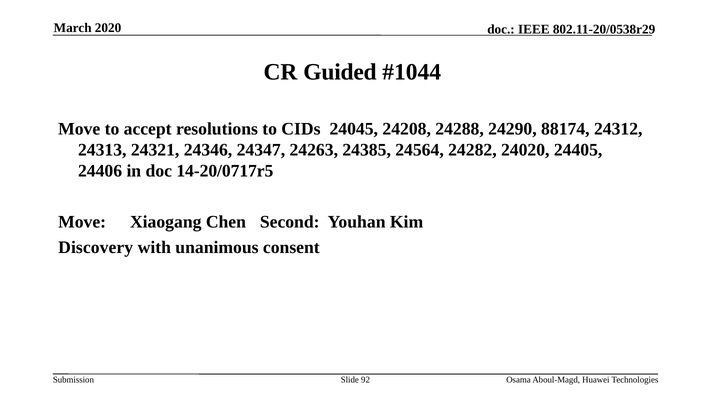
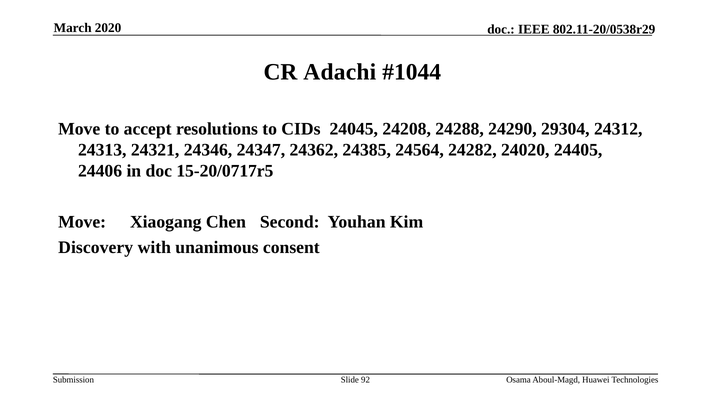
Guided: Guided -> Adachi (340, 72)
88174: 88174 -> 29304 (565, 129)
24263: 24263 -> 24362 (314, 150)
14-20/0717r5: 14-20/0717r5 -> 15-20/0717r5 (225, 171)
